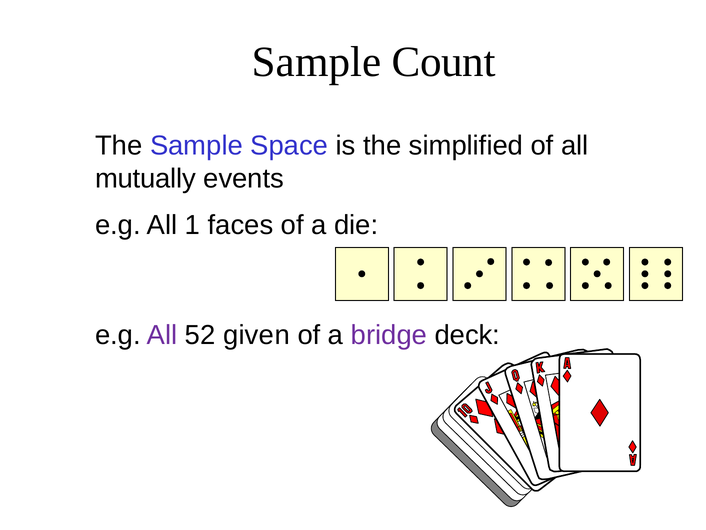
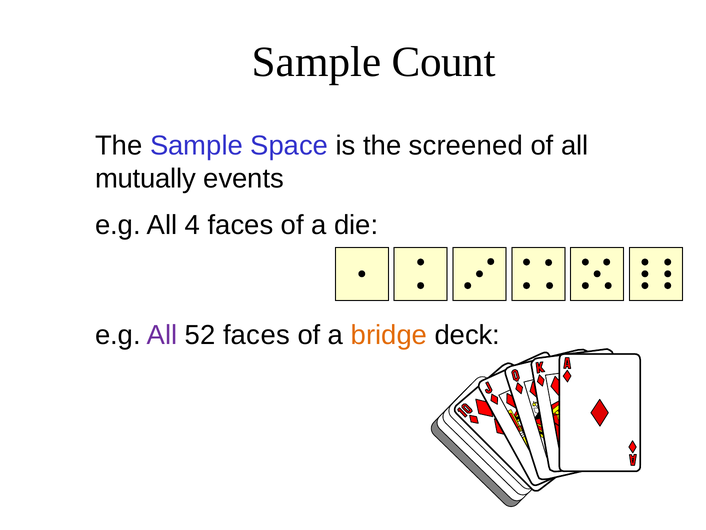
simplified: simplified -> screened (466, 145)
1: 1 -> 4 (193, 225)
52 given: given -> faces (256, 335)
bridge colour: purple -> orange (389, 335)
